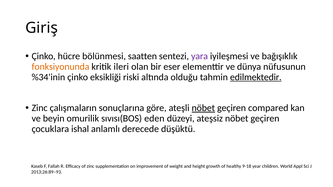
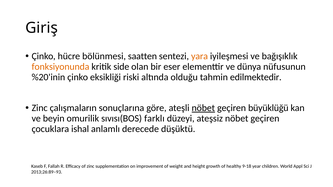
yara colour: purple -> orange (200, 56)
ileri: ileri -> side (121, 67)
%34'inin: %34'inin -> %20'inin (48, 77)
edilmektedir underline: present -> none (256, 77)
compared: compared -> büyüklüğü (268, 108)
eden: eden -> farklı (154, 119)
